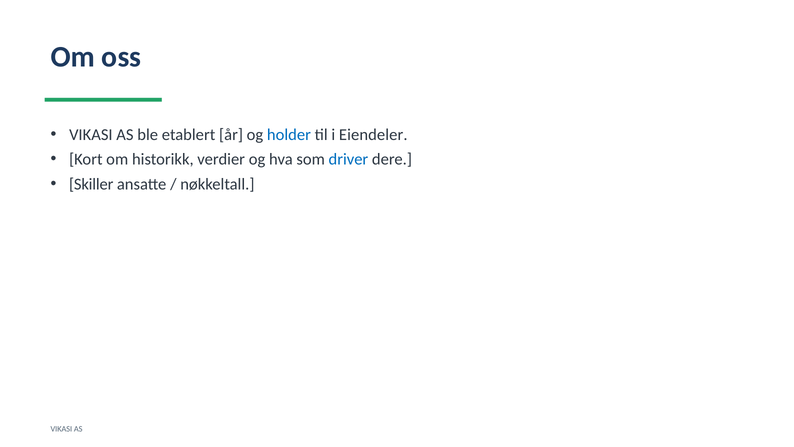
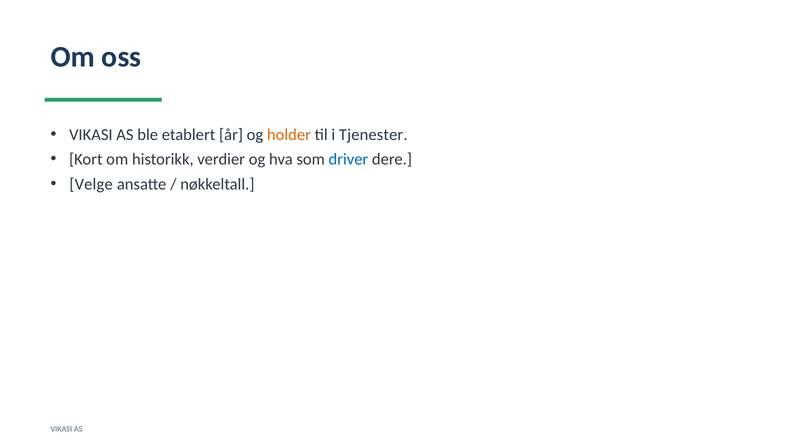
holder colour: blue -> orange (289, 134)
Eiendeler: Eiendeler -> Tjenester (373, 134)
Skiller: Skiller -> Velge (91, 184)
